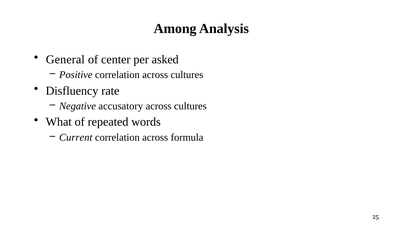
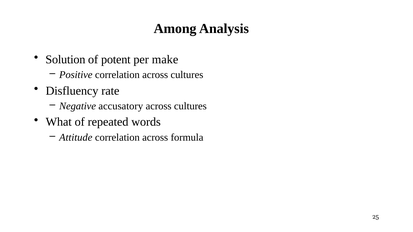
General: General -> Solution (65, 60)
center: center -> potent (116, 60)
asked: asked -> make (165, 60)
Current: Current -> Attitude (76, 138)
